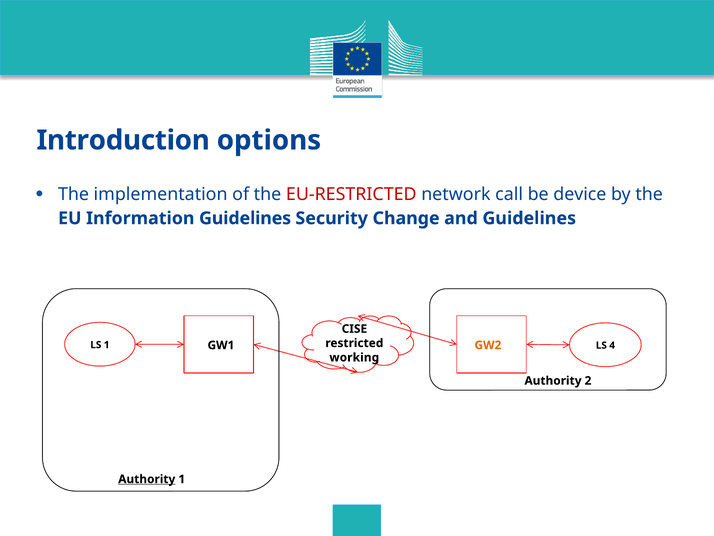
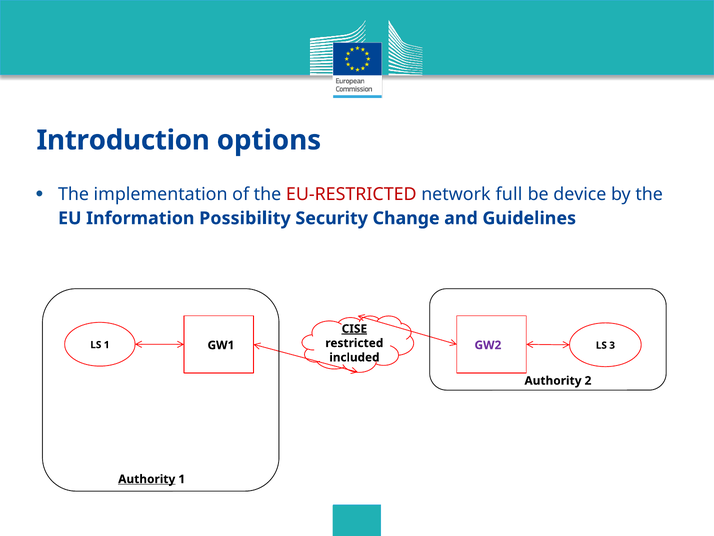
call: call -> full (509, 194)
Information Guidelines: Guidelines -> Possibility (245, 218)
CISE underline: none -> present (354, 329)
GW2 colour: orange -> purple (488, 345)
4: 4 -> 3 (612, 345)
working: working -> included (354, 357)
